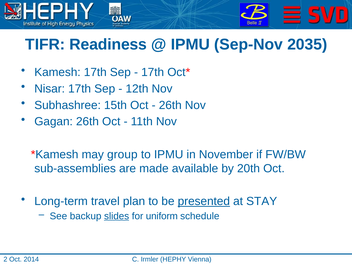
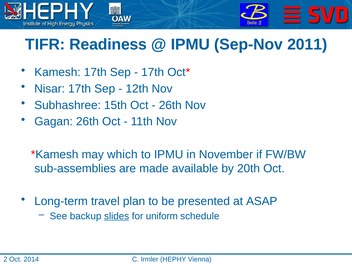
2035: 2035 -> 2011 (307, 44)
group: group -> which (122, 154)
presented underline: present -> none (204, 201)
STAY: STAY -> ASAP (262, 201)
